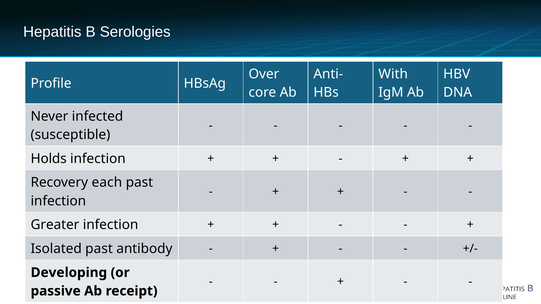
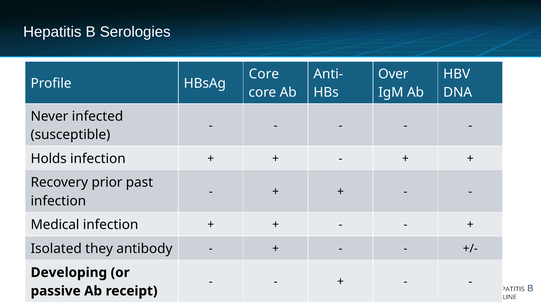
Over: Over -> Core (264, 74)
With: With -> Over (393, 74)
each: each -> prior (107, 183)
Greater: Greater -> Medical (55, 225)
Isolated past: past -> they (99, 249)
